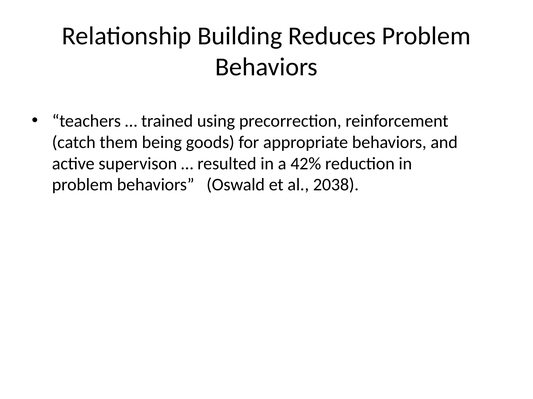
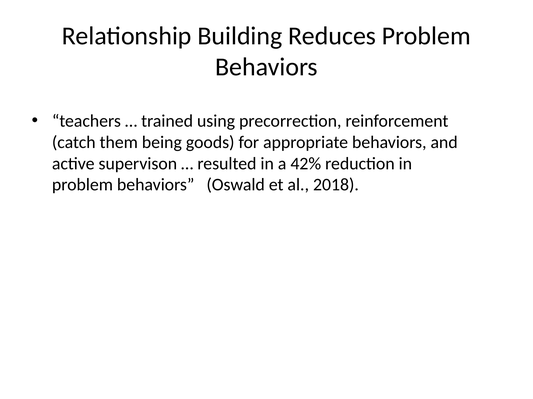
2038: 2038 -> 2018 (336, 185)
